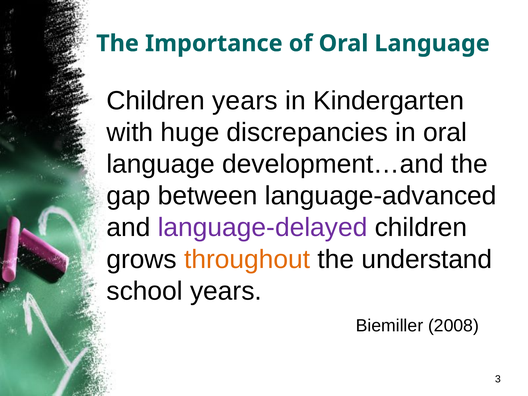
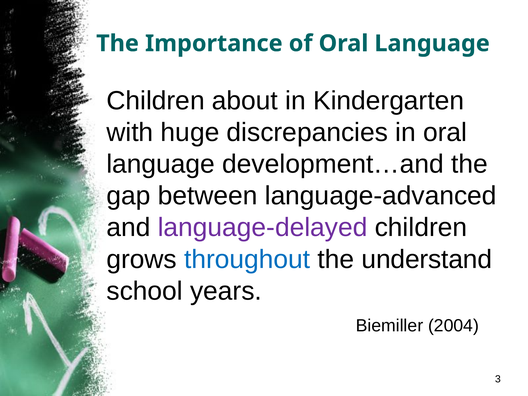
Children years: years -> about (245, 101)
throughout colour: orange -> blue (247, 259)
2008: 2008 -> 2004 (454, 326)
